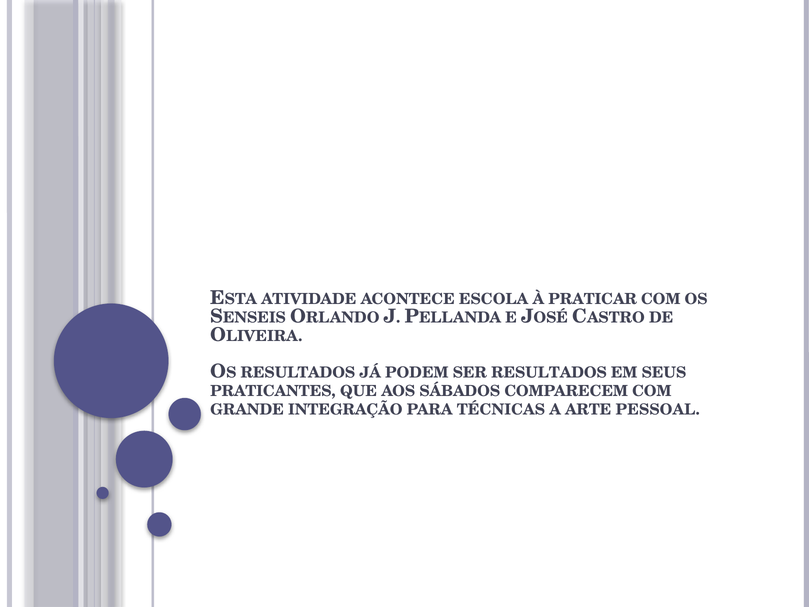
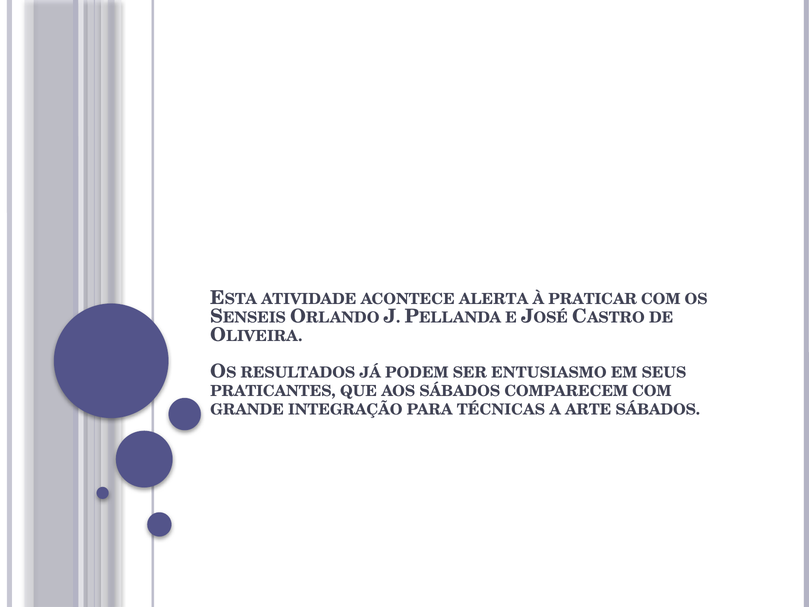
ESCOLA: ESCOLA -> ALERTA (494, 299)
SER RESULTADOS: RESULTADOS -> ENTUSIASMO (549, 373)
ARTE PESSOAL: PESSOAL -> SÁBADOS (658, 409)
